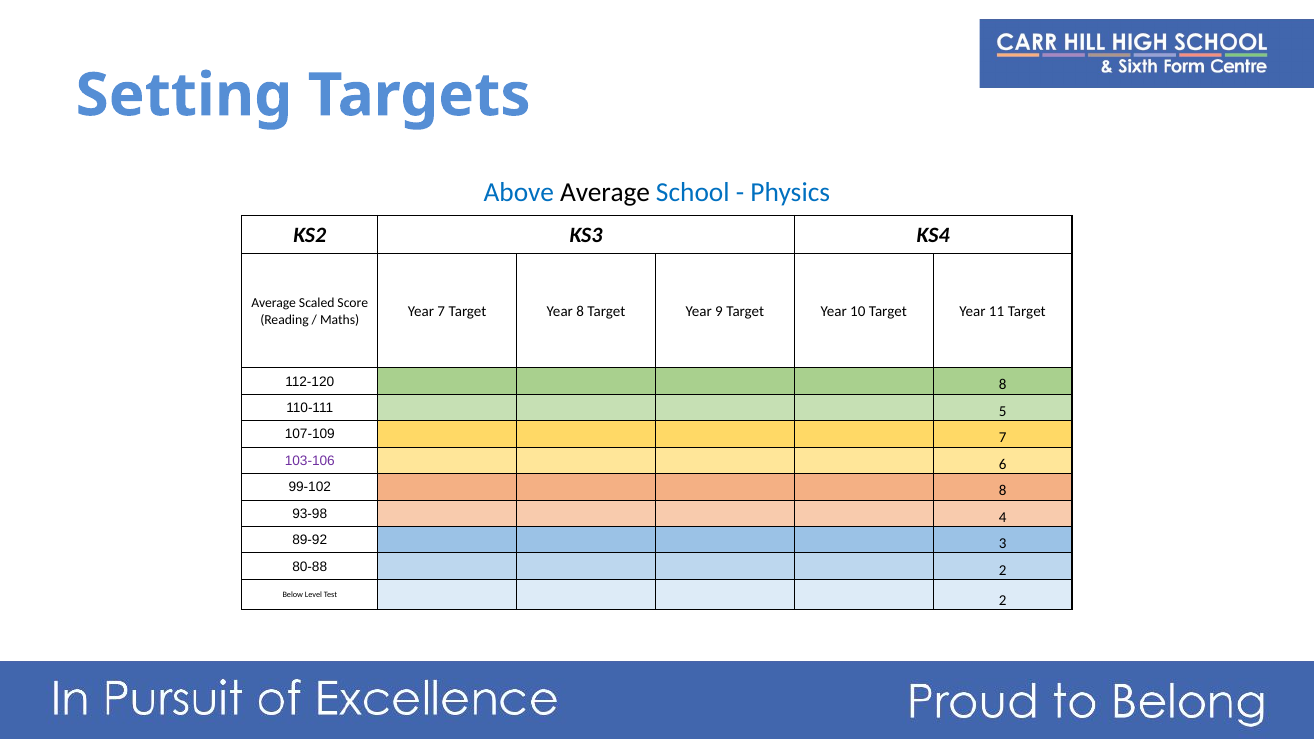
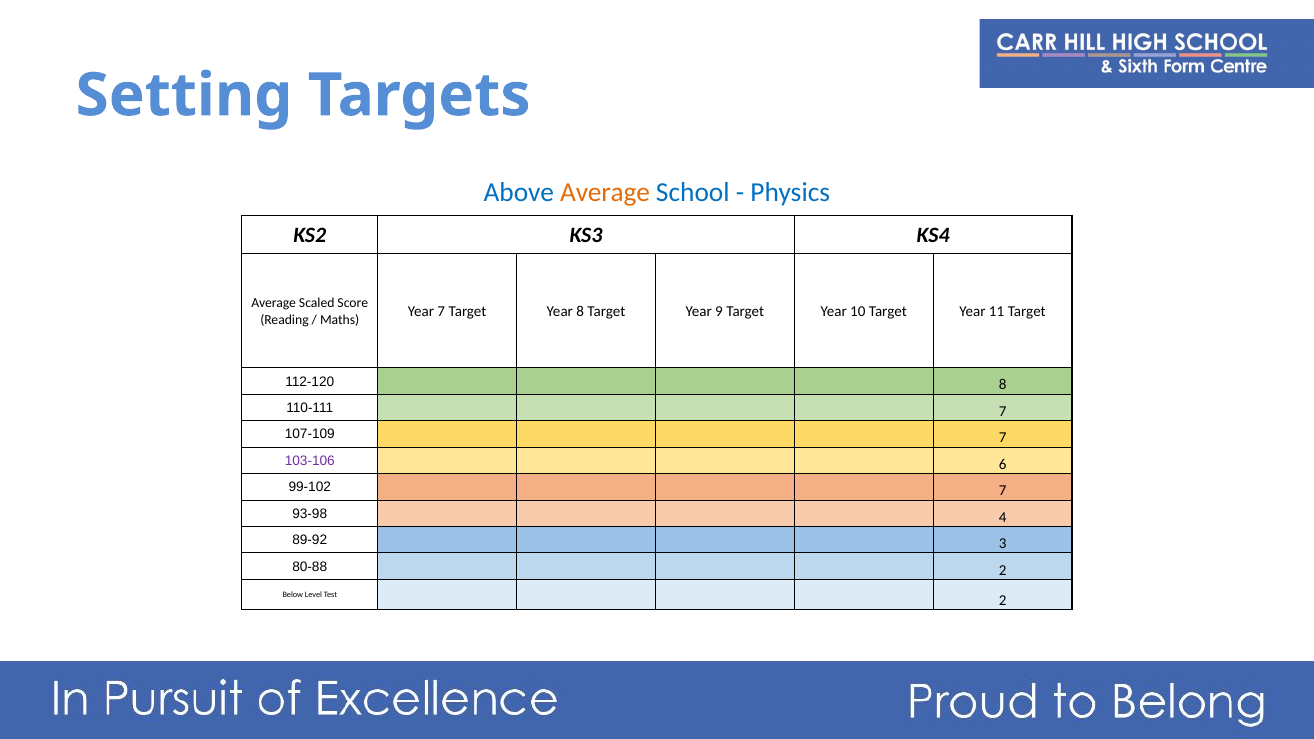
Average colour: black -> orange (605, 192)
110-111 5: 5 -> 7 (1003, 411)
99-102 8: 8 -> 7 (1003, 491)
